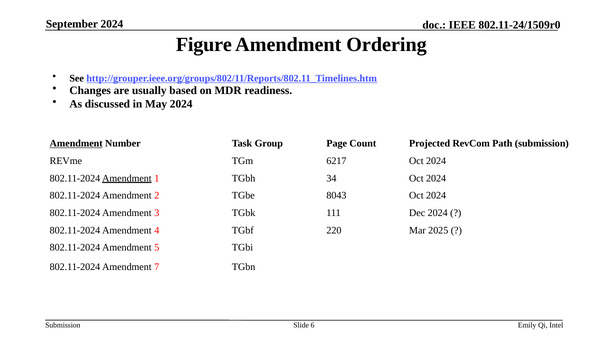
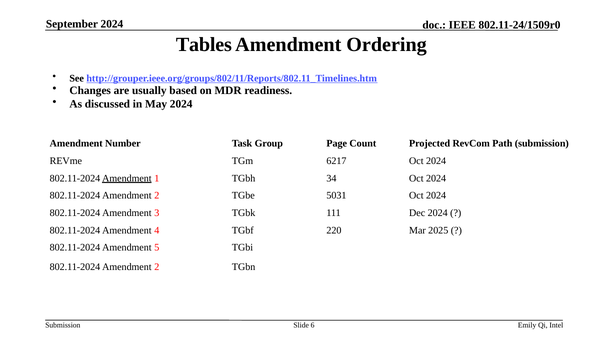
Figure: Figure -> Tables (204, 45)
Amendment underline: present -> none (76, 144)
8043: 8043 -> 5031 (336, 196)
7: 7 -> 2 (157, 267)
